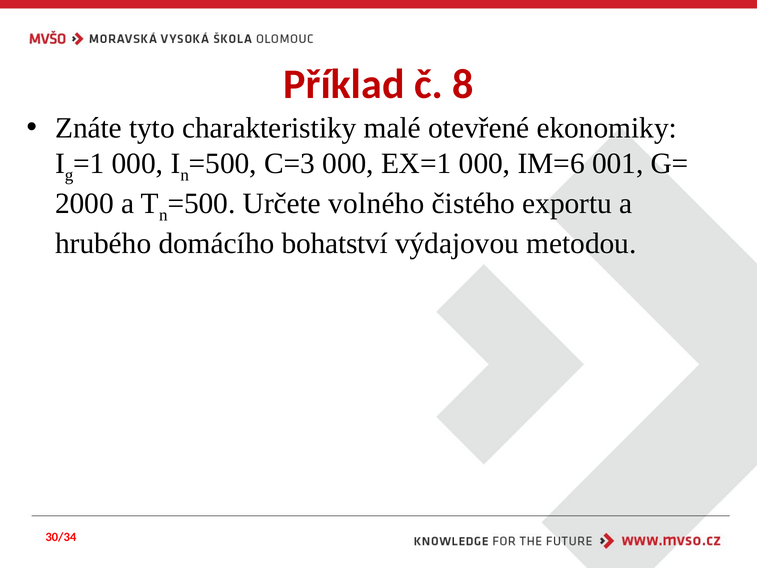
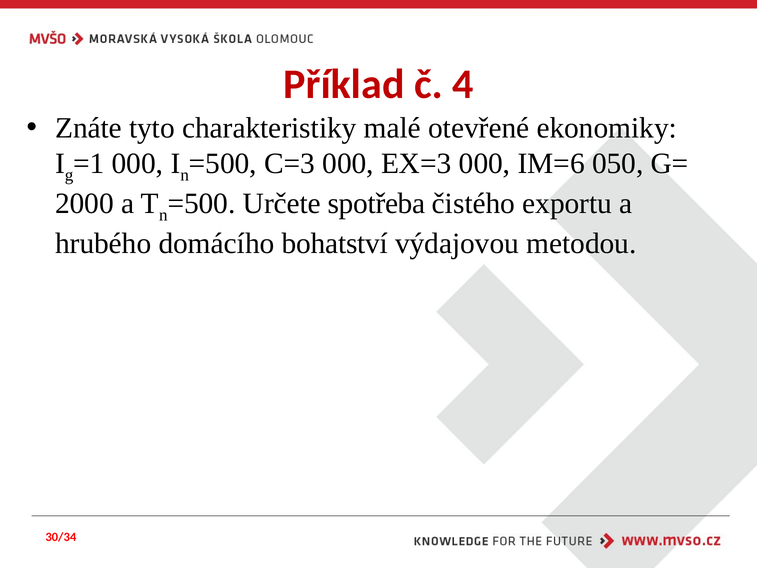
8: 8 -> 4 (463, 84)
EX=1: EX=1 -> EX=3 (416, 163)
001: 001 -> 050 (618, 163)
volného: volného -> spotřeba (377, 204)
